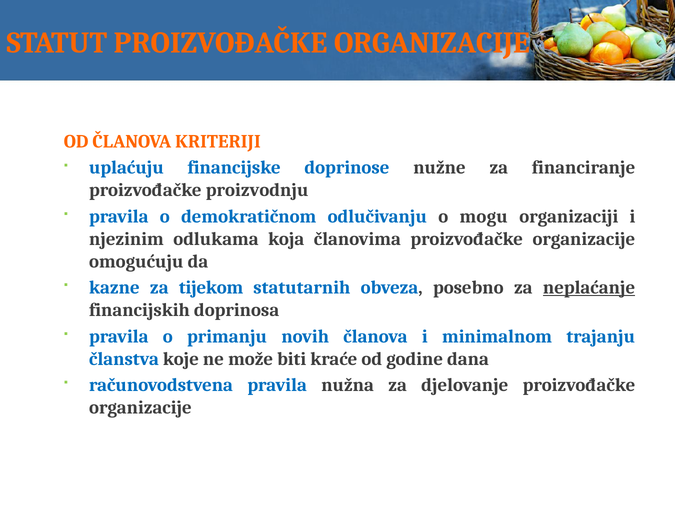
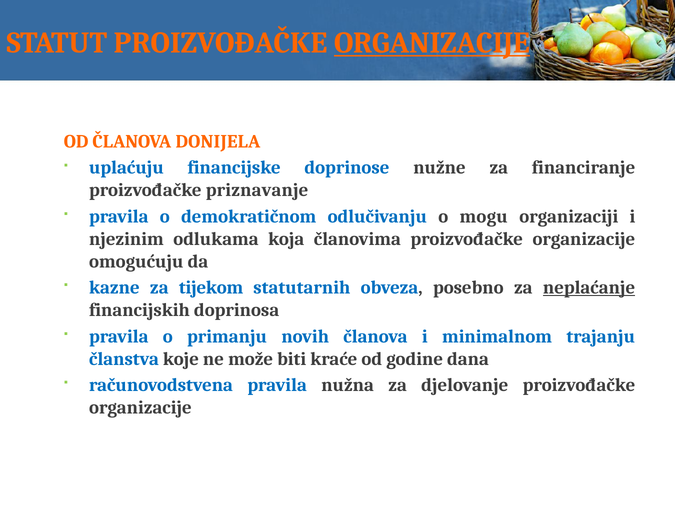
ORGANIZACIJE underline: none -> present (432, 43)
KRITERIJI: KRITERIJI -> DONIJELA (218, 141)
proizvodnju: proizvodnju -> priznavanje (257, 190)
